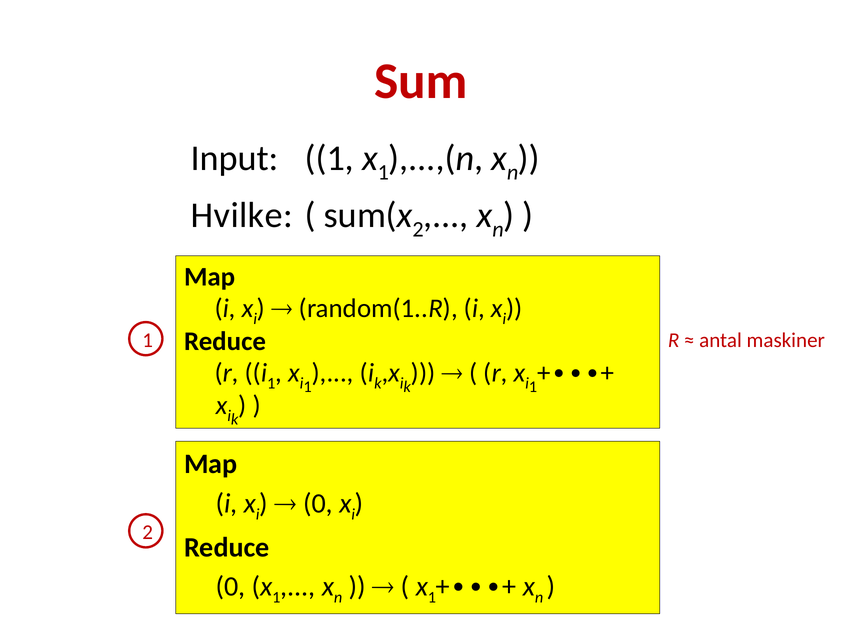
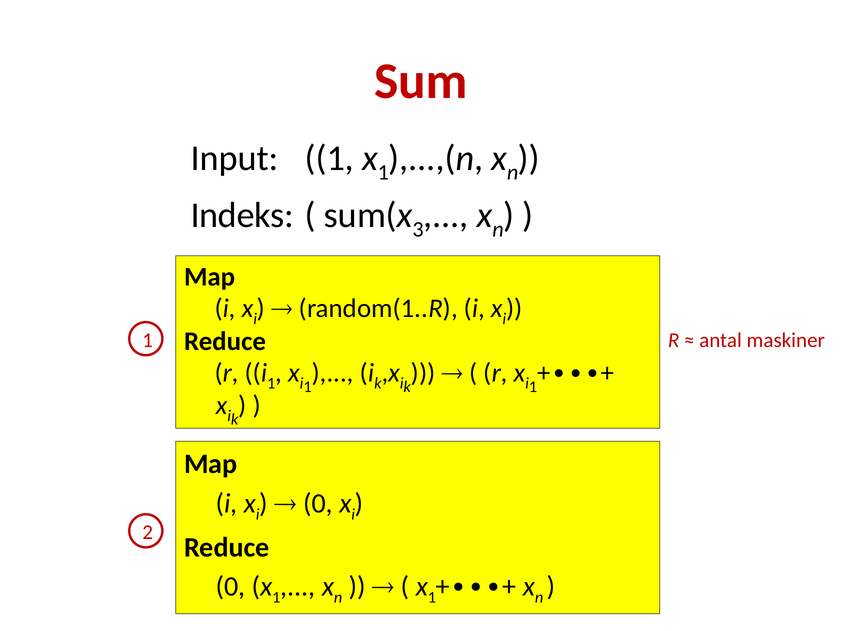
Hvilke: Hvilke -> Indeks (242, 216)
2: 2 -> 3 (418, 230)
